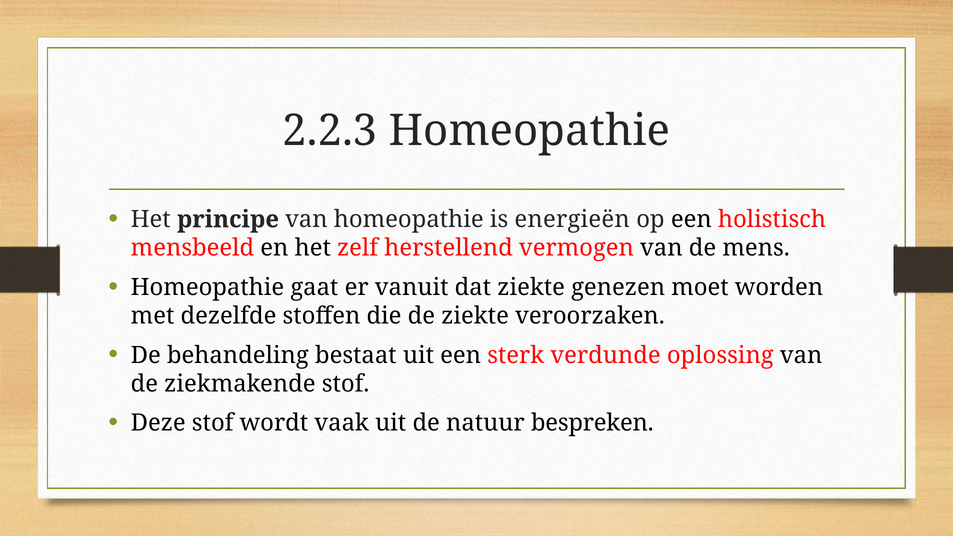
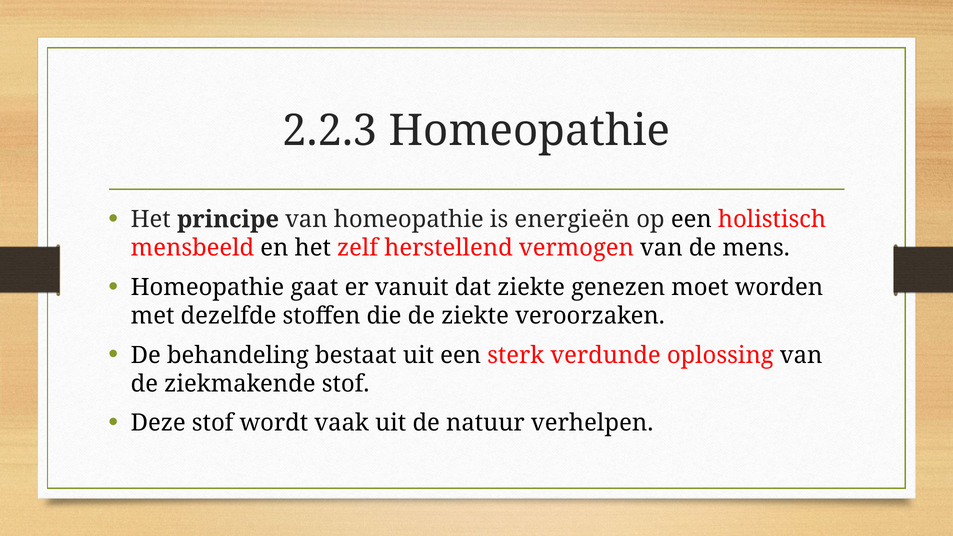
bespreken: bespreken -> verhelpen (592, 423)
